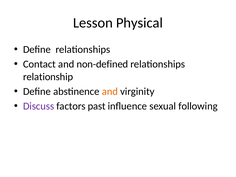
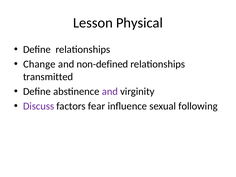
Contact: Contact -> Change (39, 64)
relationship: relationship -> transmitted (48, 77)
and colour: orange -> purple (110, 91)
past: past -> fear (97, 106)
